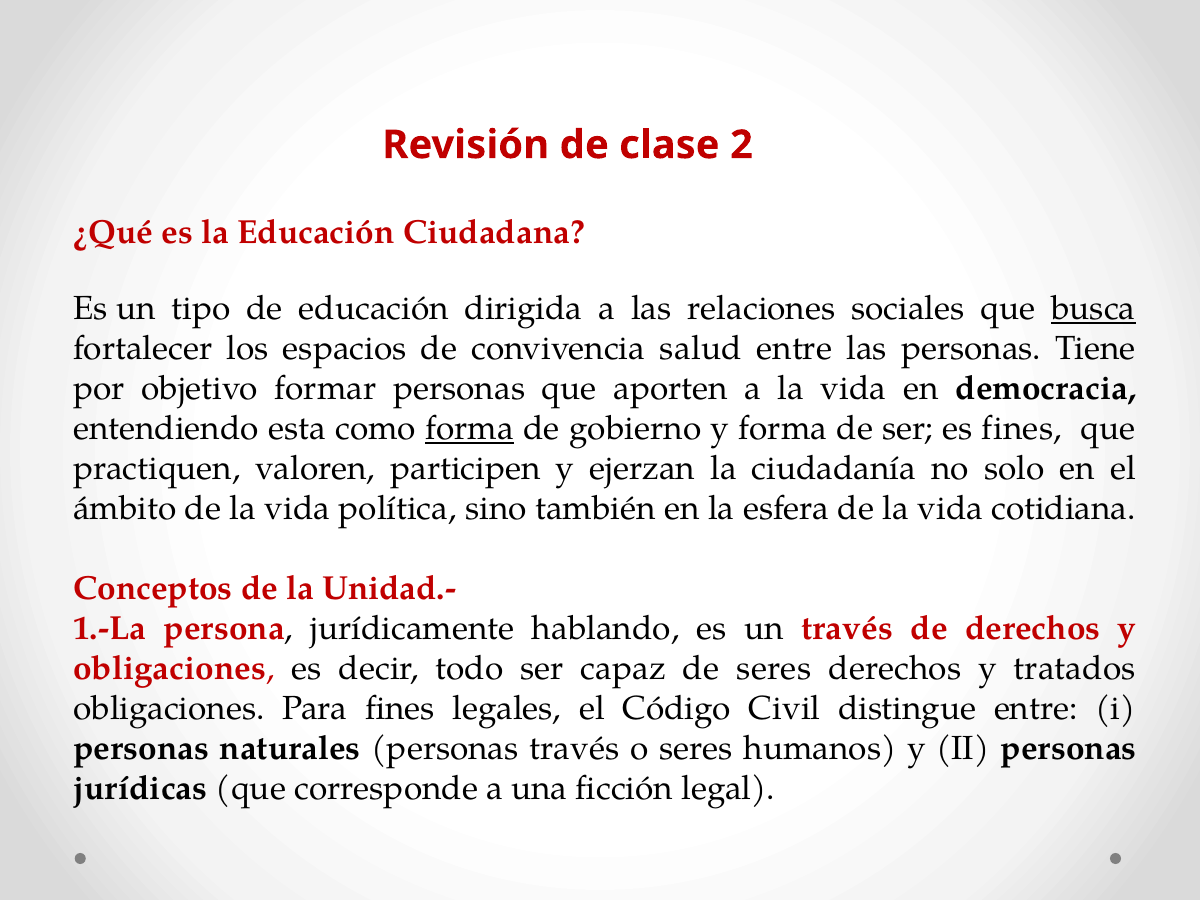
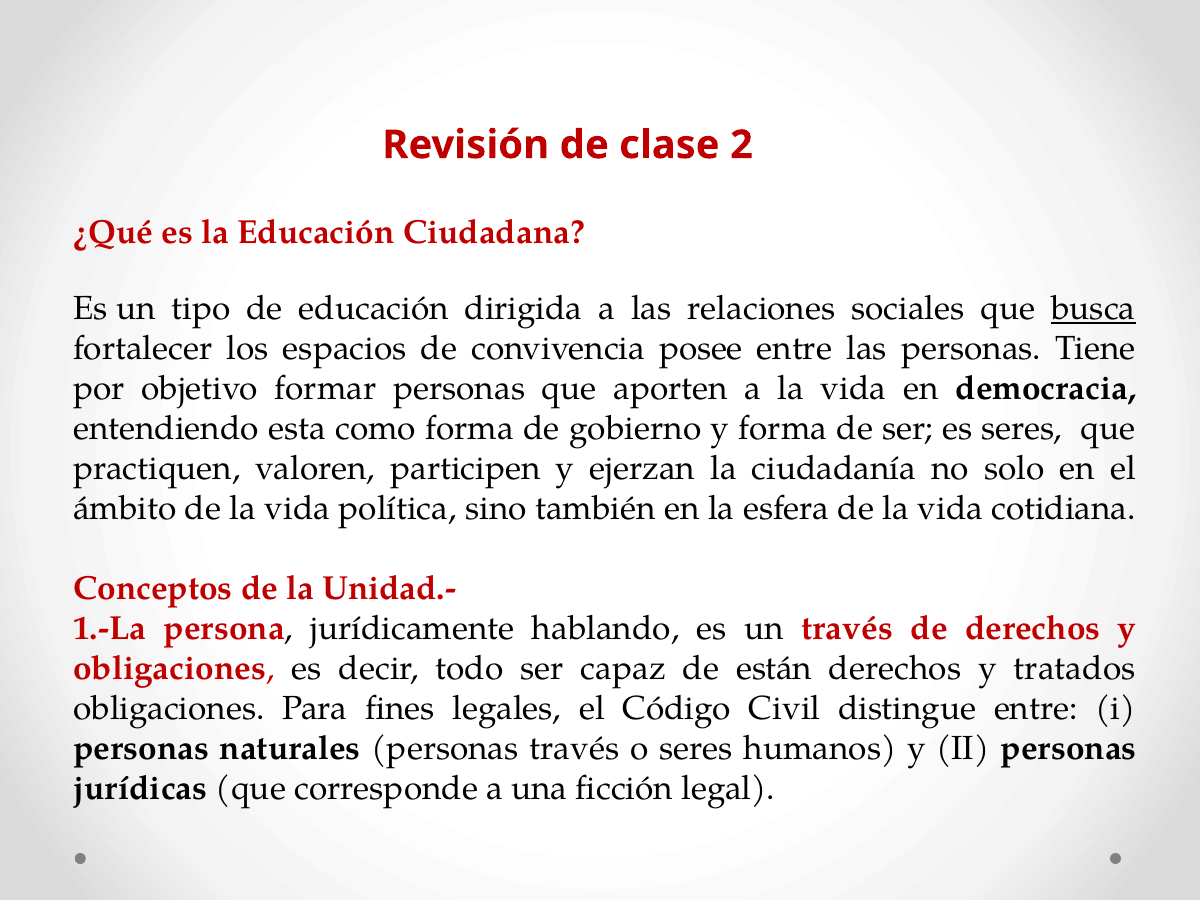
salud: salud -> posee (701, 349)
forma underline: present -> none (470, 429)
es fines: fines -> seres (1022, 429)
de seres: seres -> están (774, 669)
